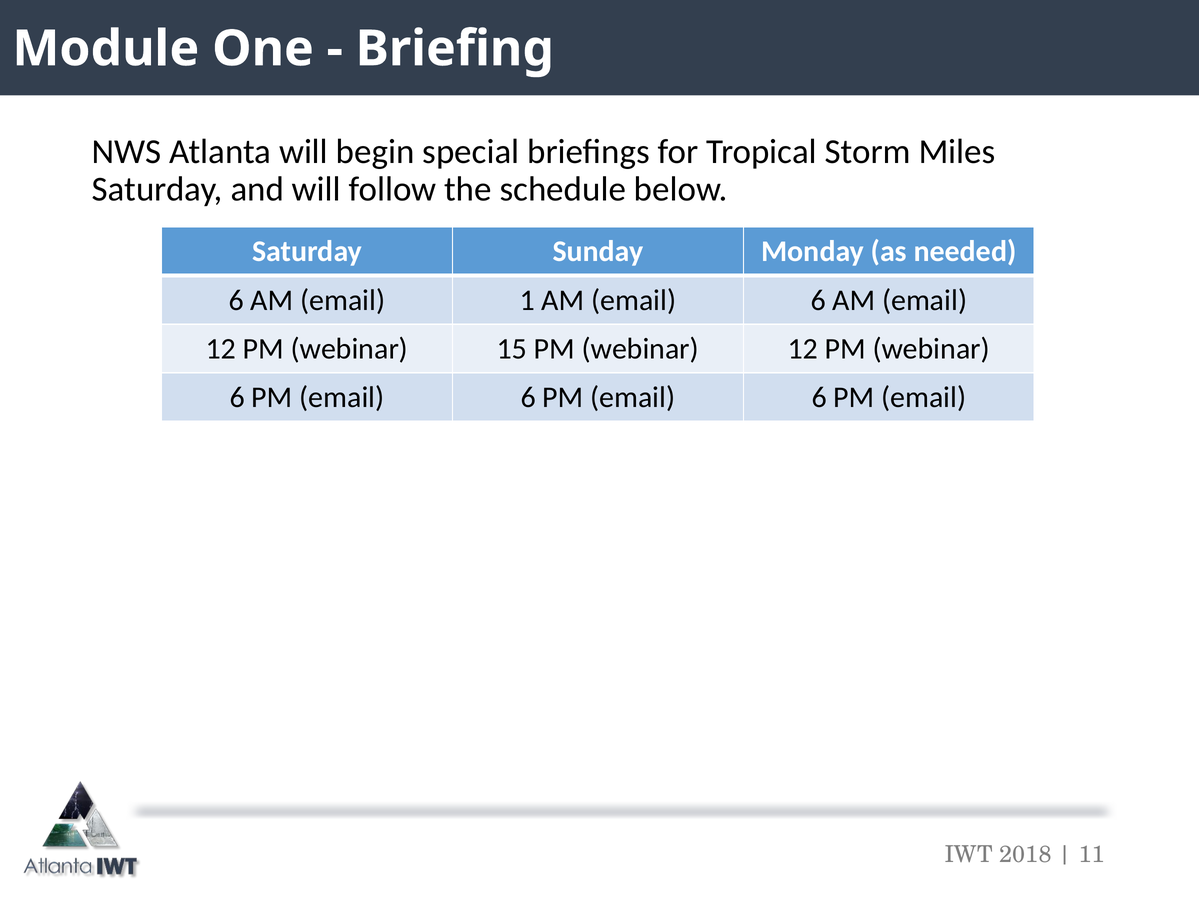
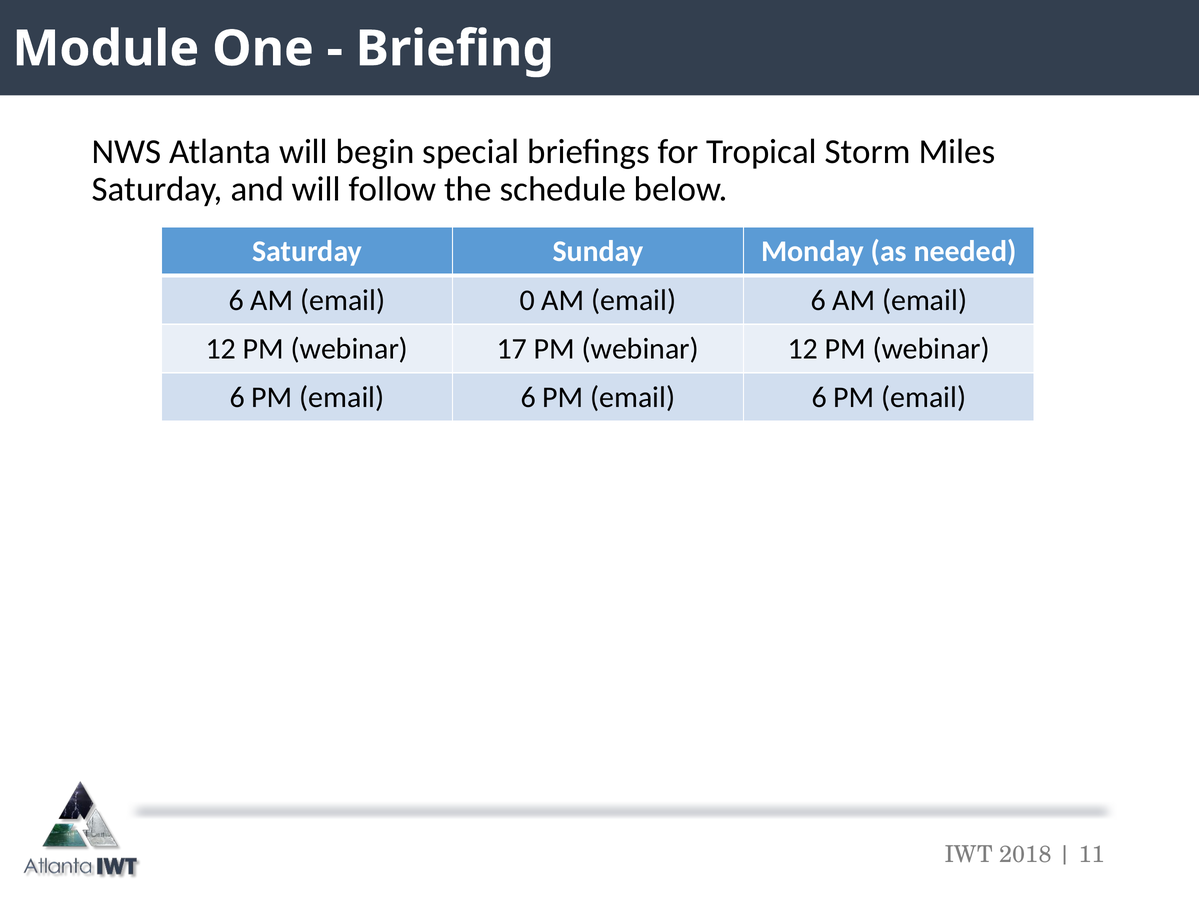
1: 1 -> 0 (527, 300)
15: 15 -> 17 (512, 349)
